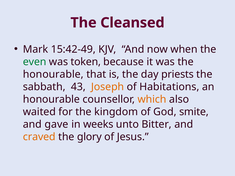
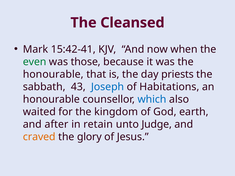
15:42-49: 15:42-49 -> 15:42-41 (73, 49)
token: token -> those (86, 62)
Joseph colour: orange -> blue (108, 87)
which colour: orange -> blue (152, 99)
smite: smite -> earth (194, 112)
gave: gave -> after (56, 125)
weeks: weeks -> retain (98, 125)
Bitter: Bitter -> Judge (157, 125)
